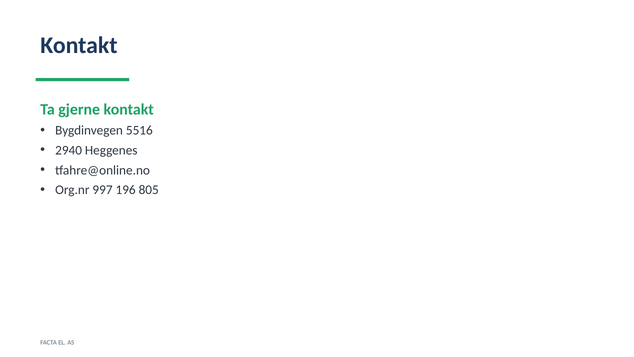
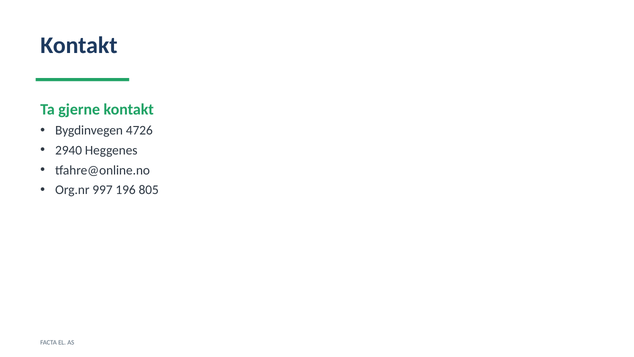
5516: 5516 -> 4726 (139, 130)
